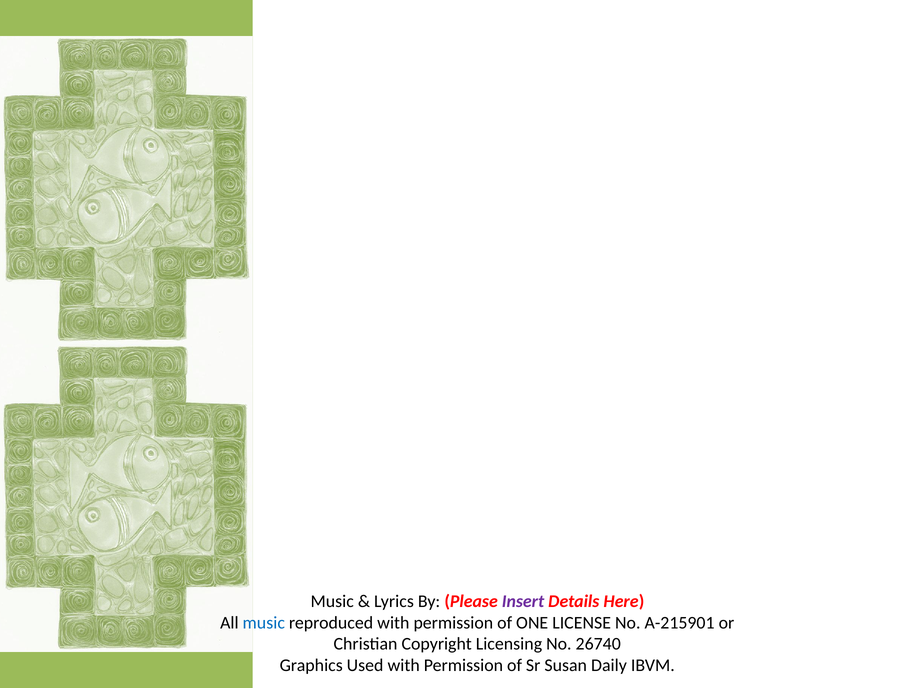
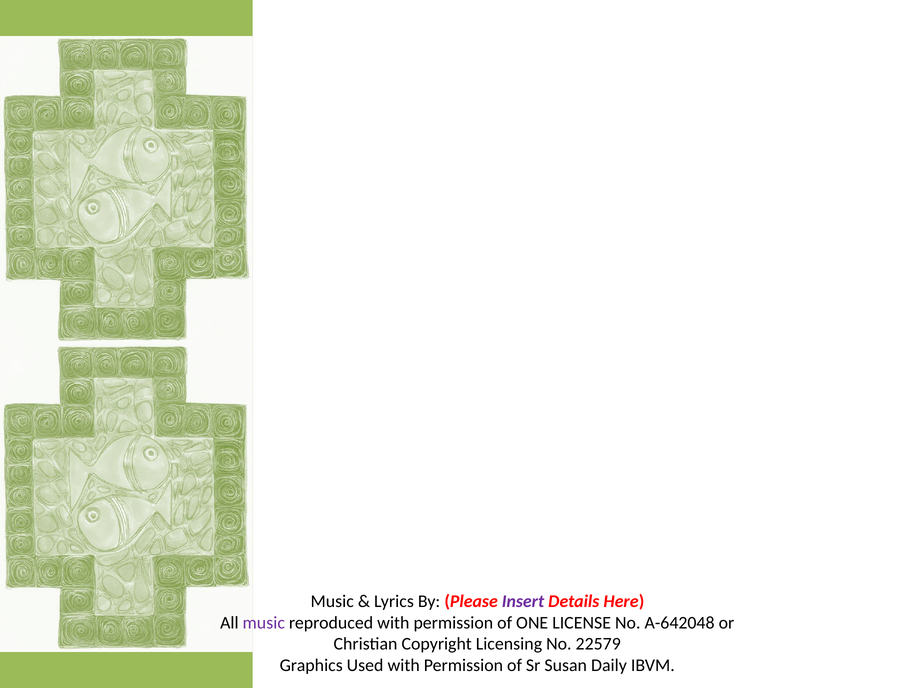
music colour: blue -> purple (264, 622)
A-215901: A-215901 -> A-642048 (680, 622)
26740: 26740 -> 22579 (598, 644)
